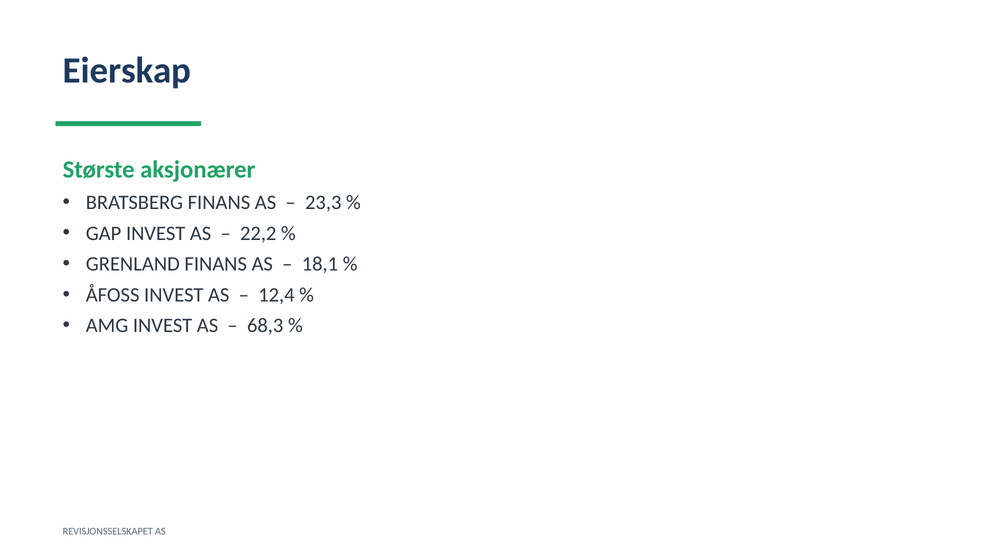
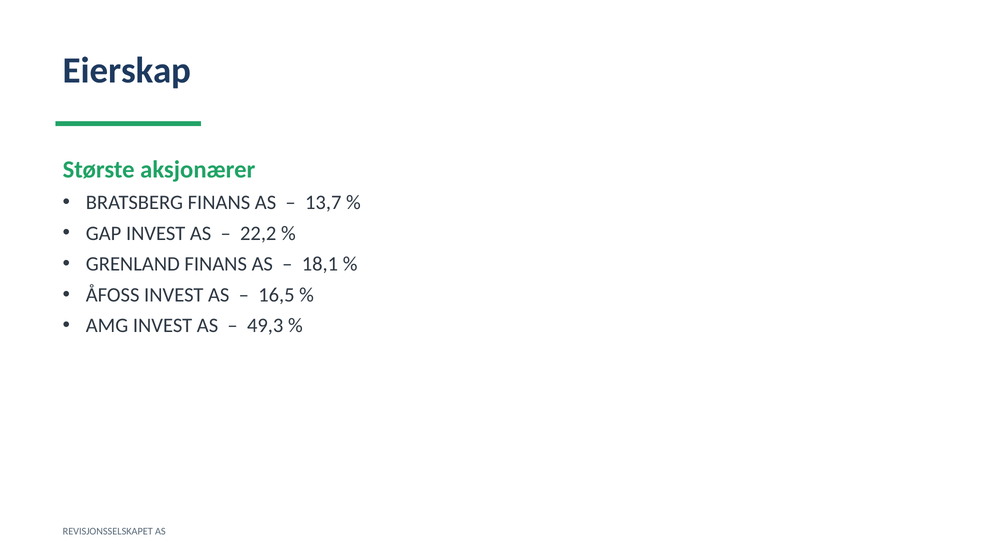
23,3: 23,3 -> 13,7 (323, 203)
12,4: 12,4 -> 16,5 (276, 295)
68,3: 68,3 -> 49,3 (265, 326)
